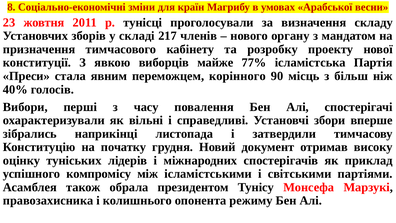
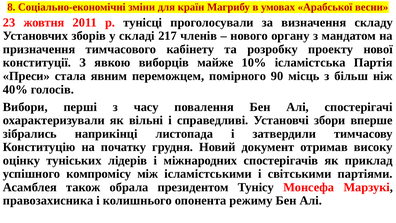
77%: 77% -> 10% (254, 63)
корінного: корінного -> помірного (238, 76)
